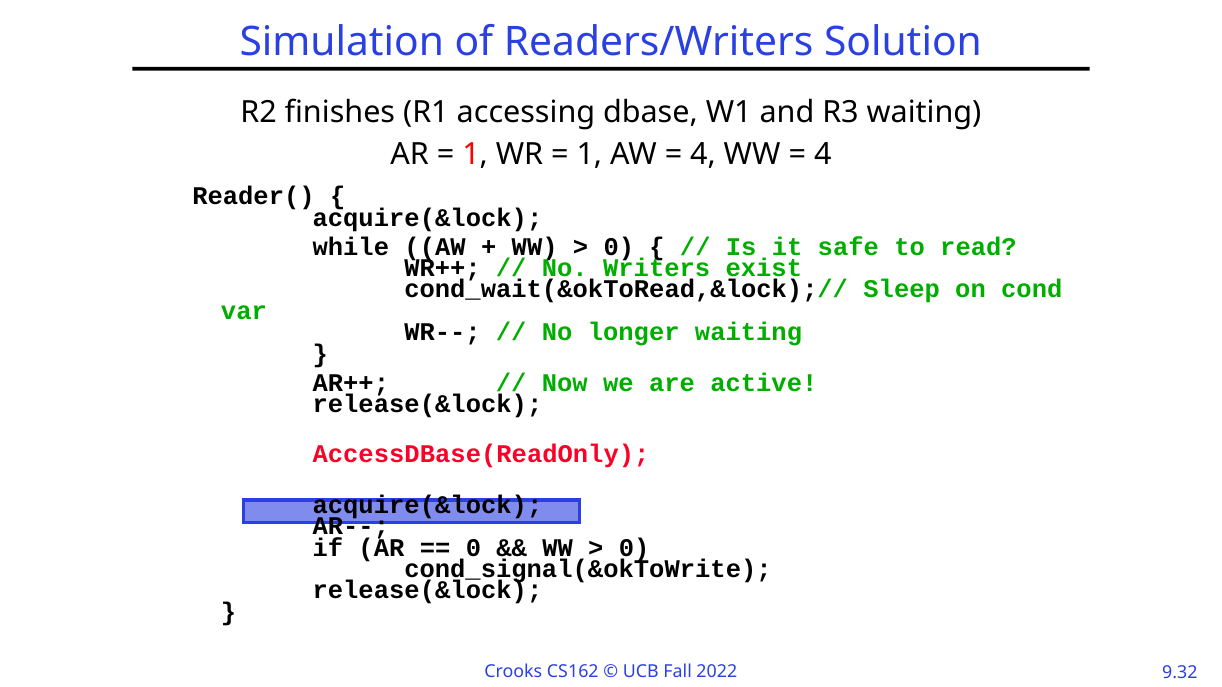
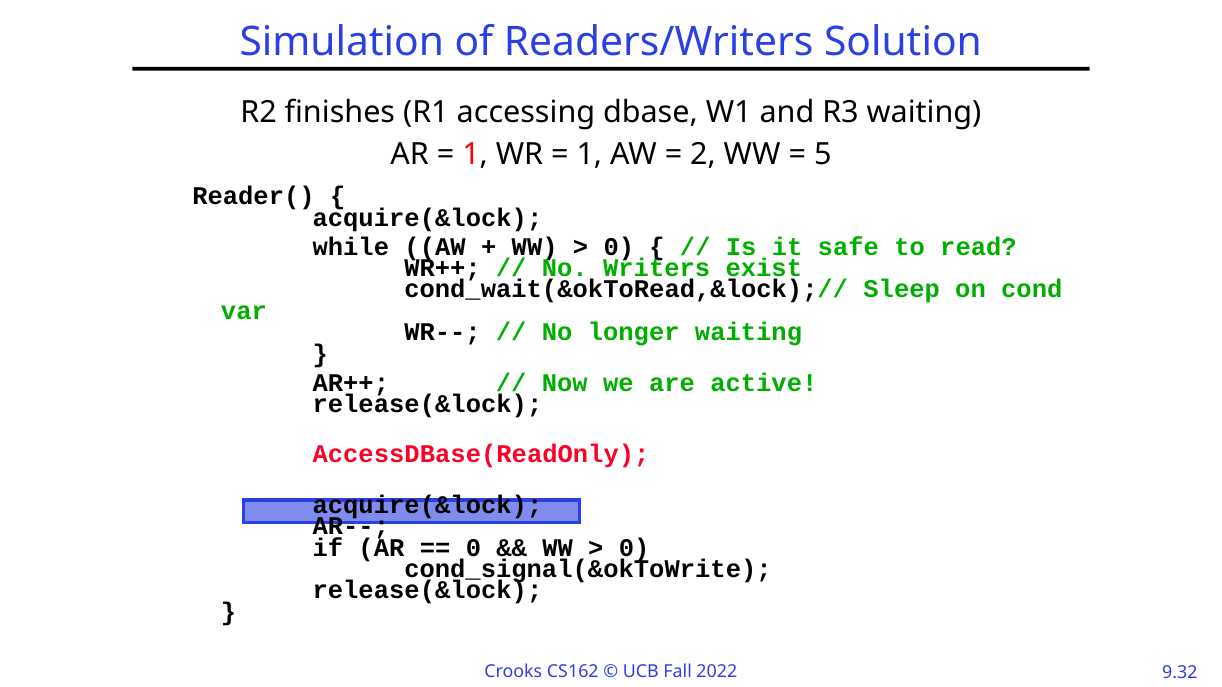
4: 4 -> 2 (703, 155)
4: 4 -> 5 (823, 155)
